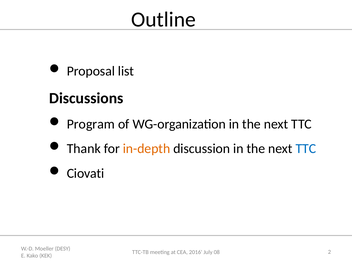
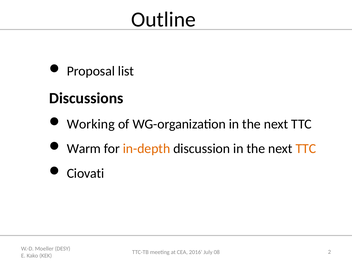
Program: Program -> Working (91, 124)
Thank: Thank -> Warm (84, 149)
TTC colour: blue -> orange (306, 149)
